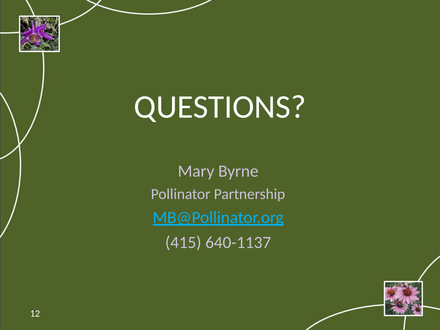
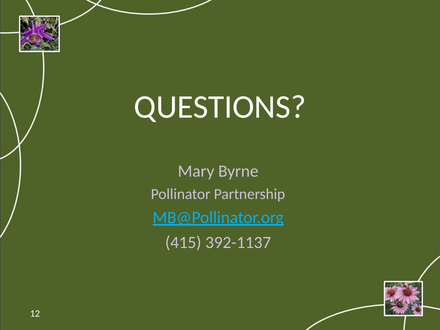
640-1137: 640-1137 -> 392-1137 (238, 242)
